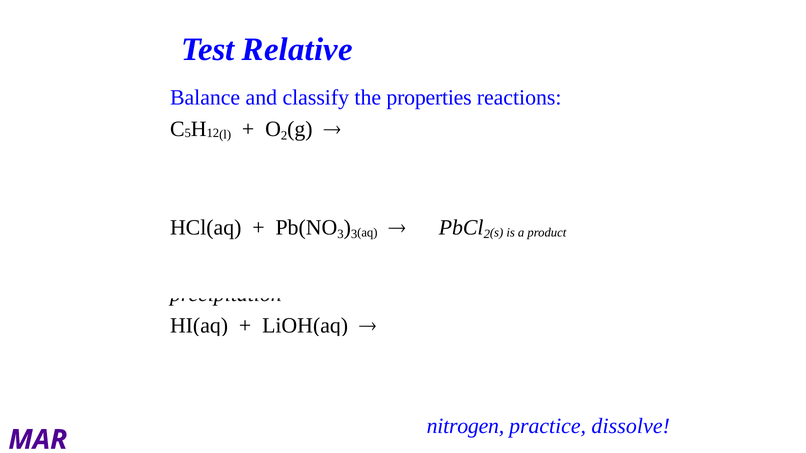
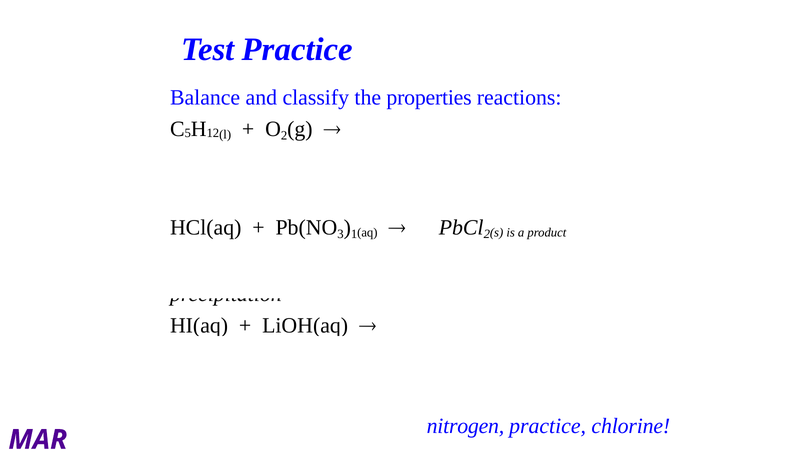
Test Relative: Relative -> Practice (297, 49)
3: 3 -> 1 (354, 234)
dissolve: dissolve -> chlorine (631, 427)
